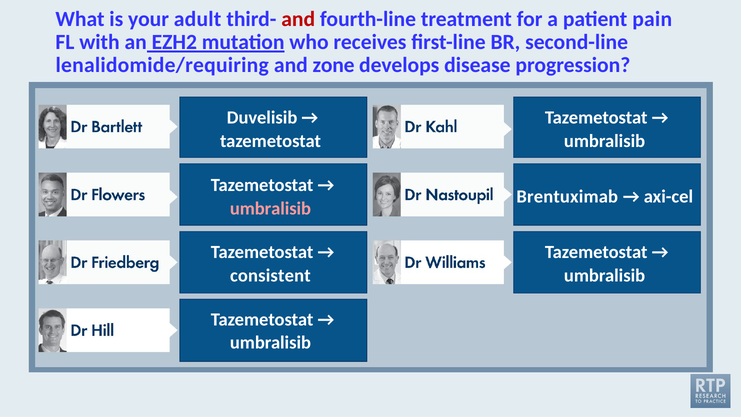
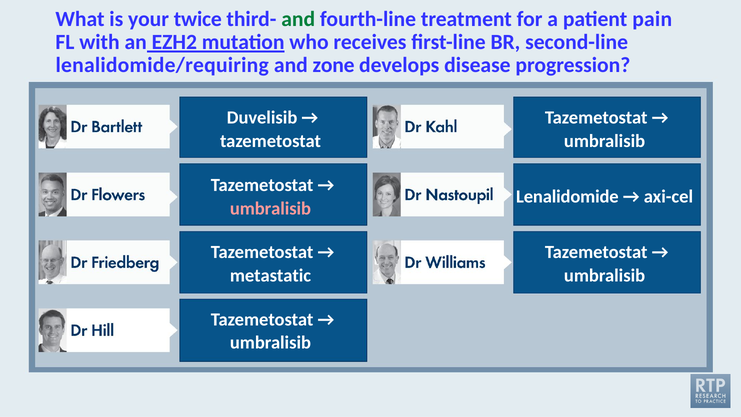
adult: adult -> twice (198, 19)
and colour: red -> green (298, 19)
Brentuximab: Brentuximab -> Lenalidomide (567, 197)
consistent: consistent -> metastatic (270, 276)
